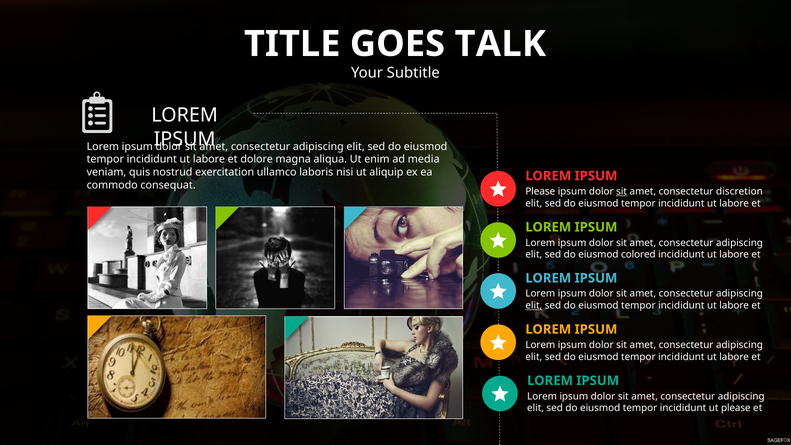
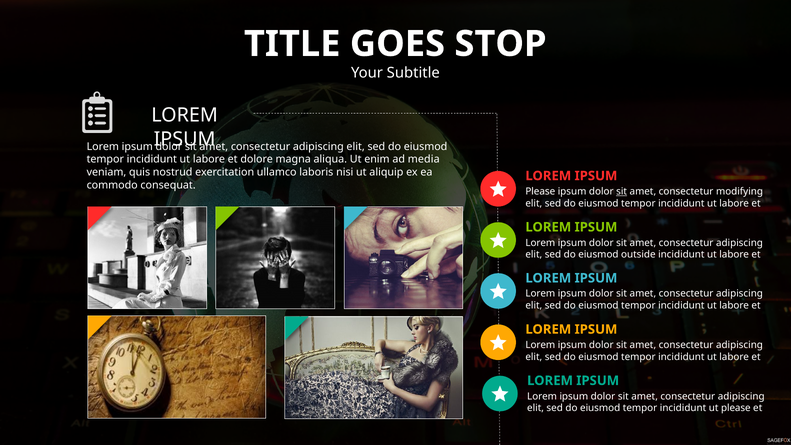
TALK: TALK -> STOP (500, 44)
discretion: discretion -> modifying (739, 191)
colored: colored -> outside (638, 255)
elit underline: present -> none (534, 306)
